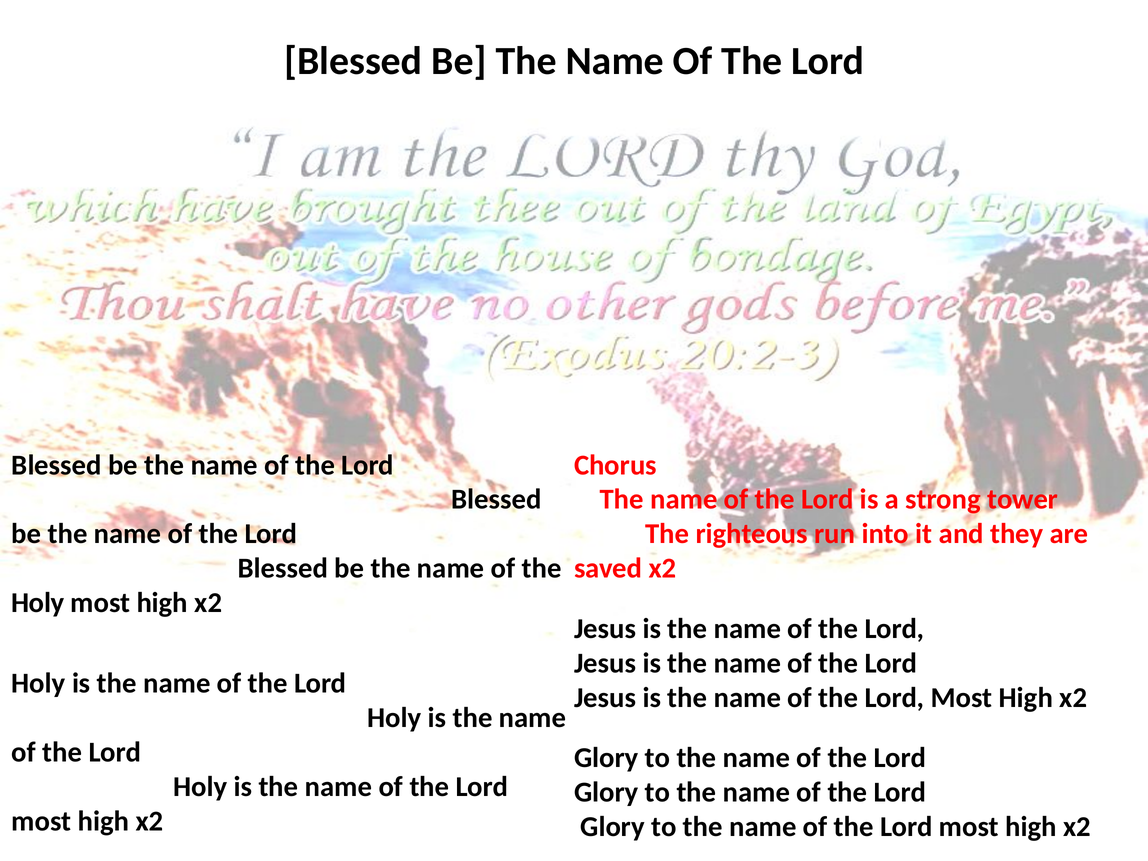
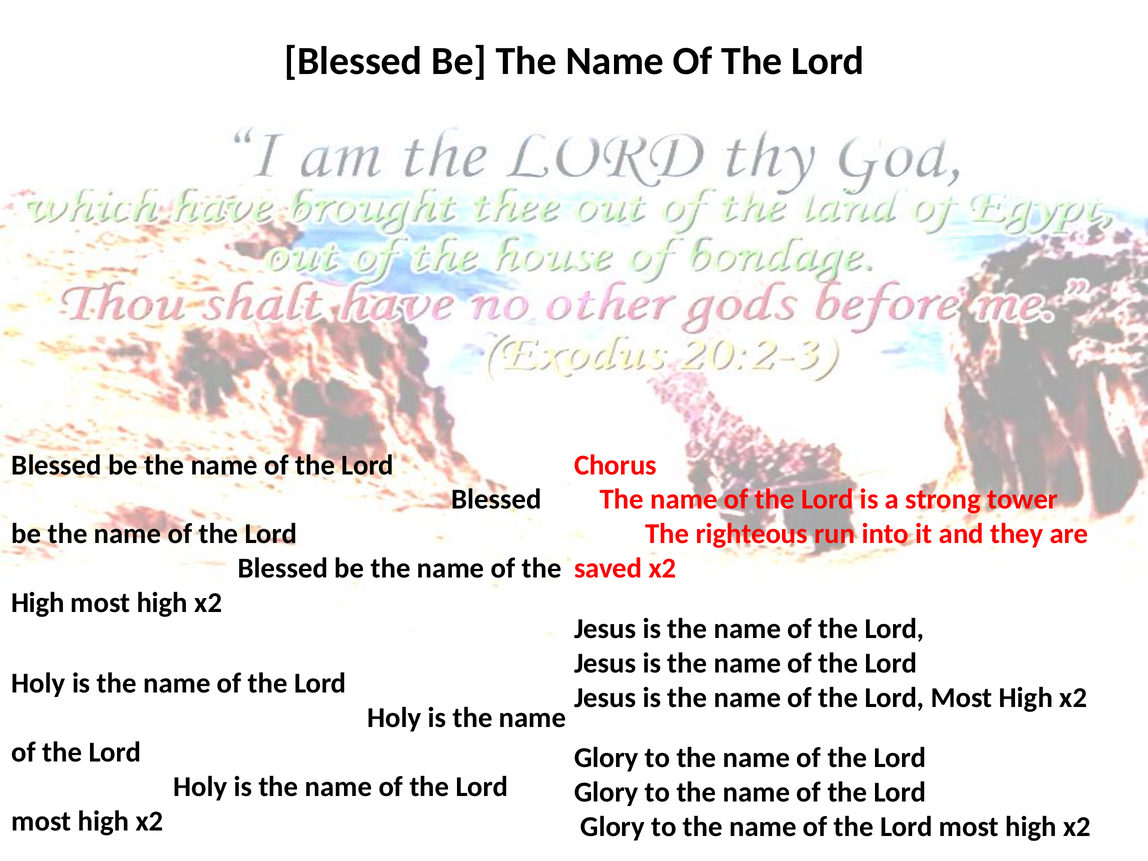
Holy: Holy -> High (38, 603)
